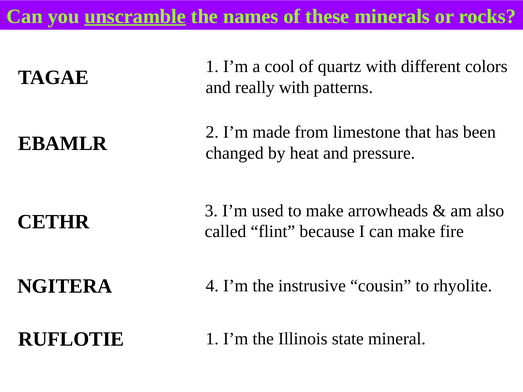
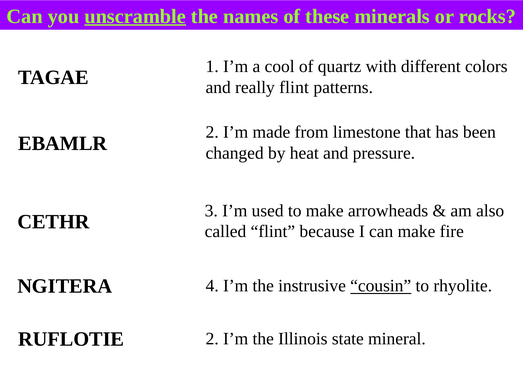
really with: with -> flint (294, 87)
cousin underline: none -> present (381, 286)
RUFLOTIE 1: 1 -> 2 (212, 339)
